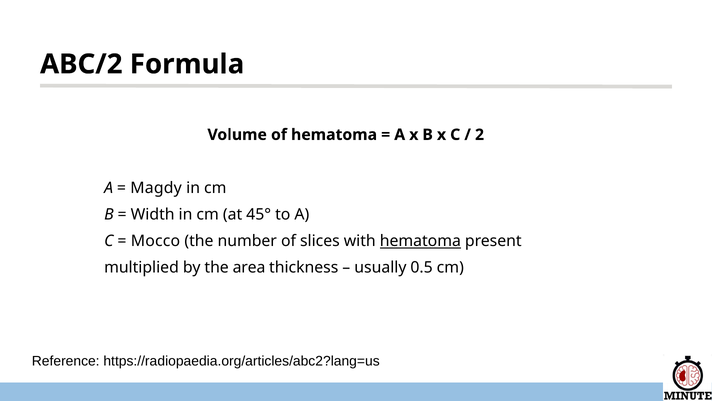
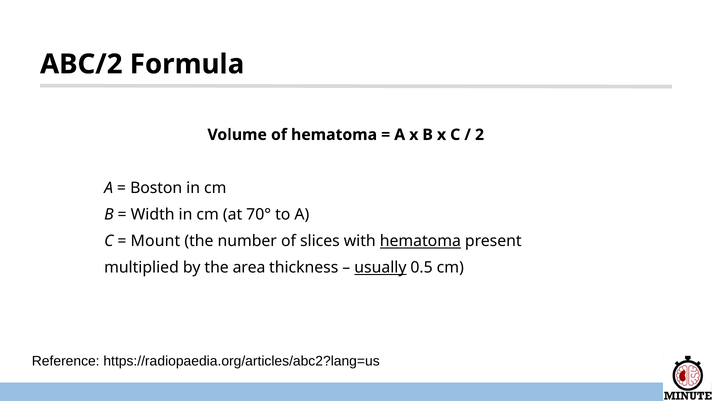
Magdy: Magdy -> Boston (156, 188)
45°: 45° -> 70° (259, 214)
Mocco: Mocco -> Mount (155, 241)
usually underline: none -> present (380, 267)
